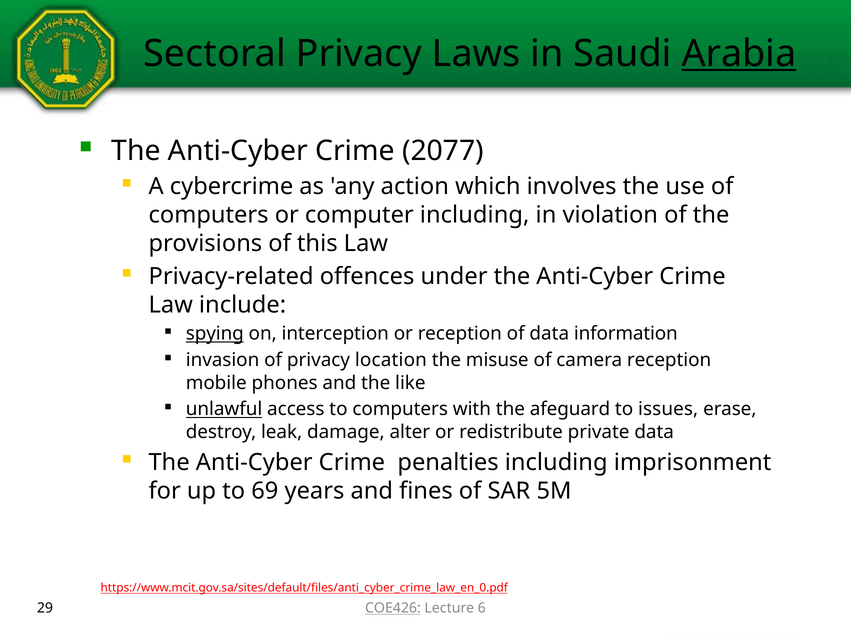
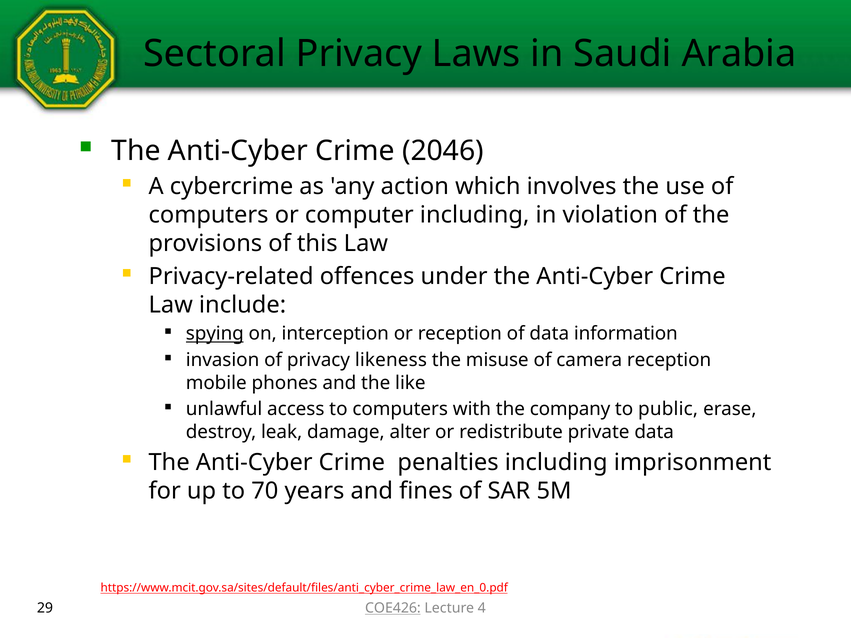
Arabia underline: present -> none (739, 54)
2077: 2077 -> 2046 (443, 151)
location: location -> likeness (391, 360)
unlawful underline: present -> none (224, 409)
afeguard: afeguard -> company (570, 409)
issues: issues -> public (668, 409)
69: 69 -> 70 (265, 491)
6: 6 -> 4 (482, 608)
